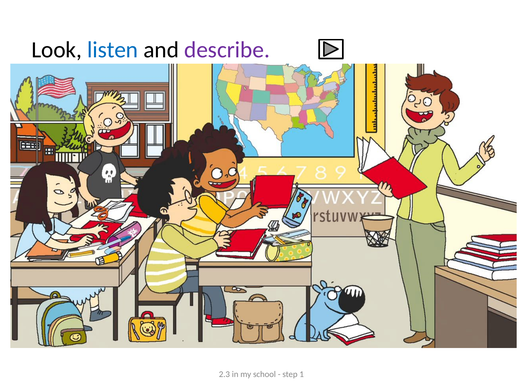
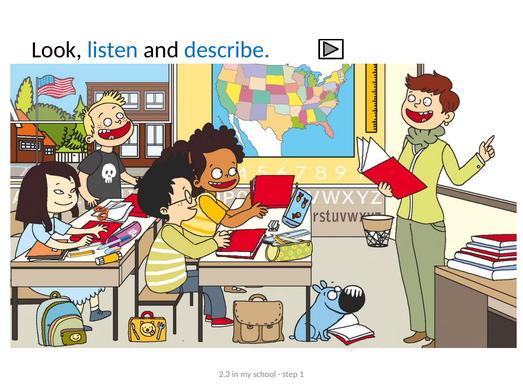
describe colour: purple -> blue (227, 50)
